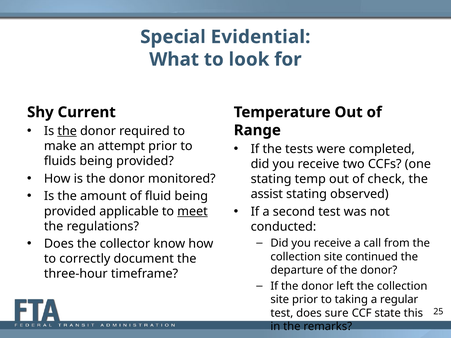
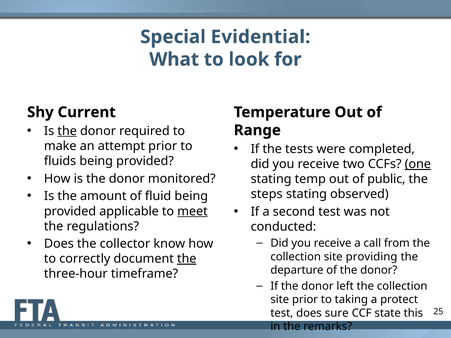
one underline: none -> present (418, 164)
check: check -> public (386, 179)
assist: assist -> steps (267, 194)
continued: continued -> providing (372, 257)
the underline: none -> present (187, 259)
regular: regular -> protect (399, 300)
